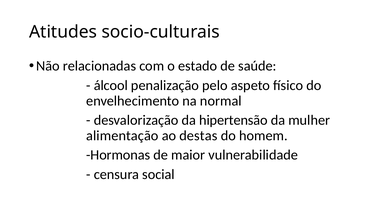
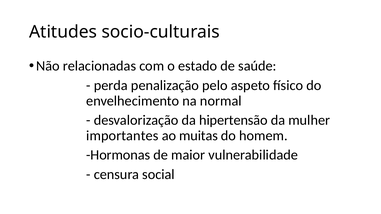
álcool: álcool -> perda (111, 86)
alimentação: alimentação -> importantes (122, 136)
destas: destas -> muitas (199, 136)
